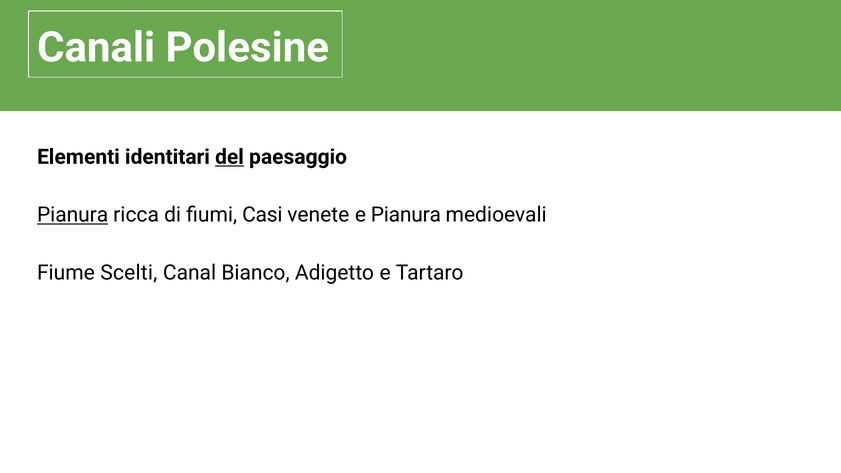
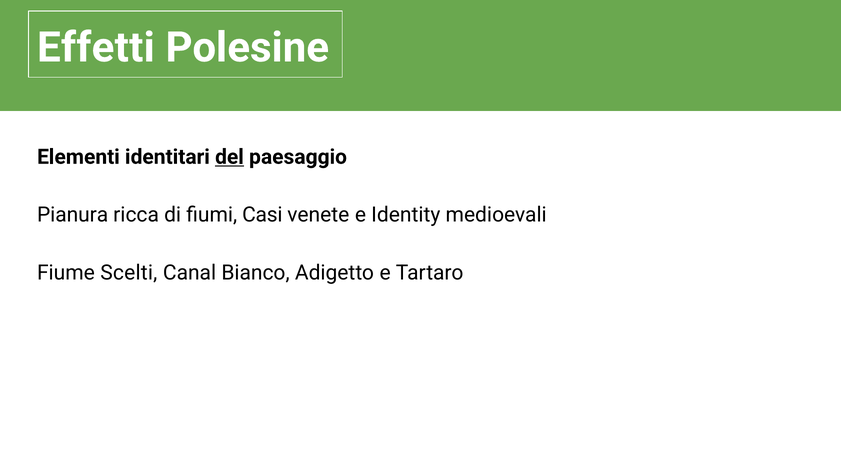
Canali: Canali -> Effetti (96, 48)
Pianura underline: present -> none (73, 215)
e Pianura: Pianura -> Identity (406, 215)
